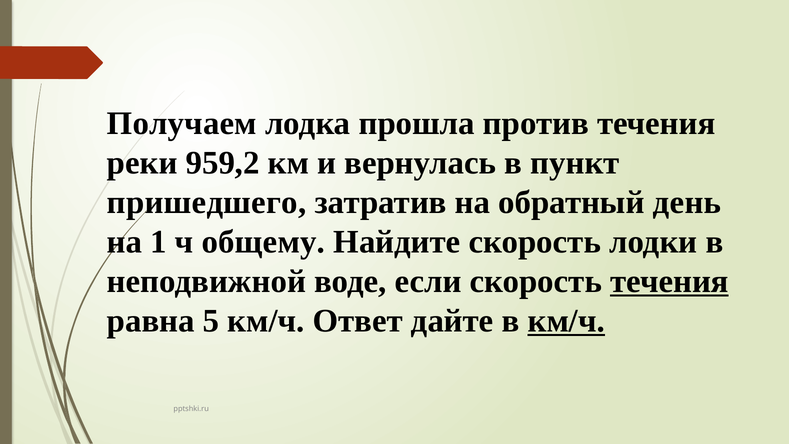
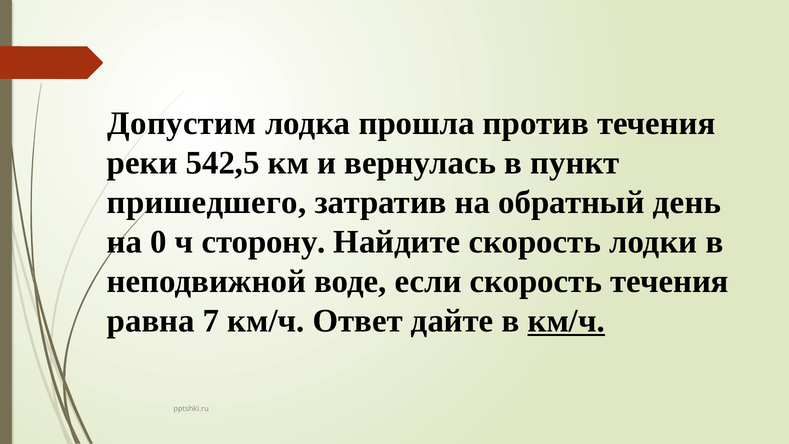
Получаем: Получаем -> Допустим (182, 124)
959,2: 959,2 -> 542,5 (223, 163)
1: 1 -> 0 (159, 242)
общему: общему -> сторону (264, 242)
течения underline: present -> none (669, 281)
5: 5 -> 7 (211, 321)
